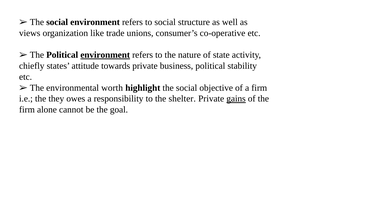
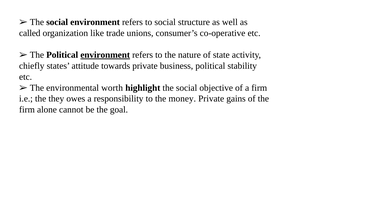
views: views -> called (30, 33)
shelter: shelter -> money (182, 99)
gains underline: present -> none (236, 99)
